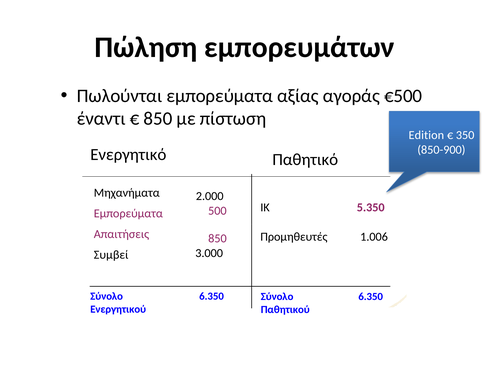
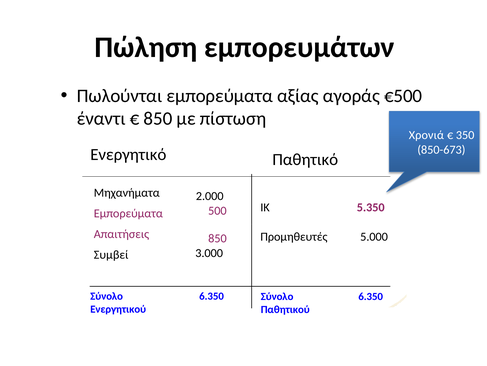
Edition: Edition -> Χρονιά (426, 135)
850-900: 850-900 -> 850-673 (441, 149)
1.006: 1.006 -> 5.000 (374, 236)
